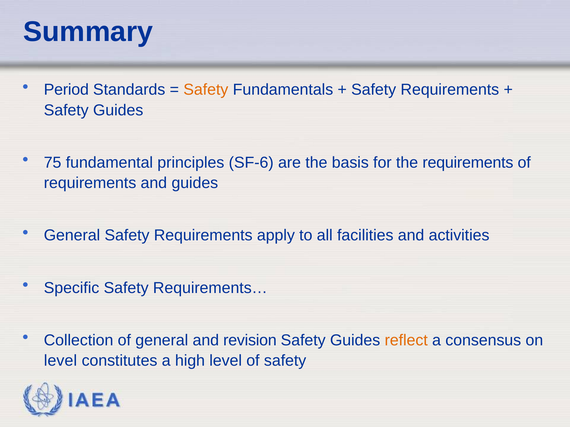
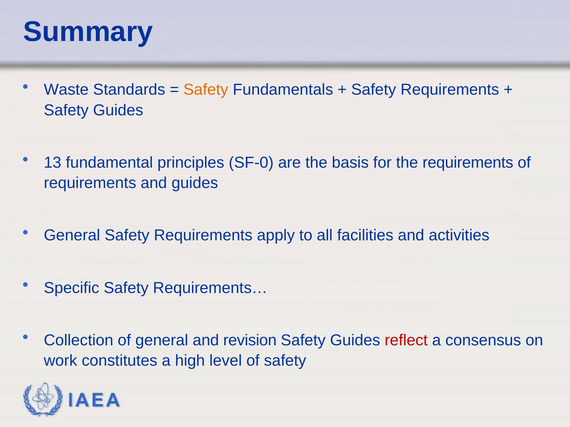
Period: Period -> Waste (66, 90)
75: 75 -> 13 (53, 163)
SF-6: SF-6 -> SF-0 (251, 163)
reflect colour: orange -> red (406, 341)
level: level -> work (61, 361)
